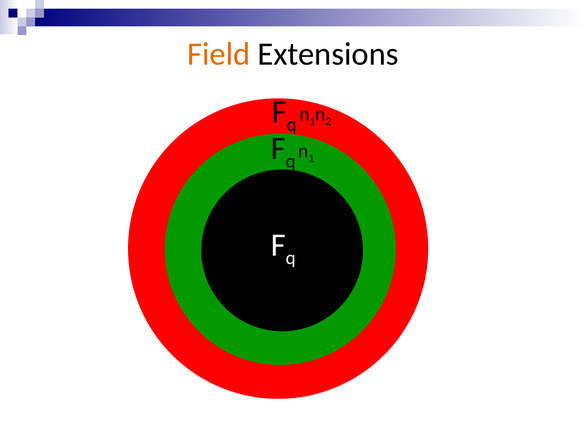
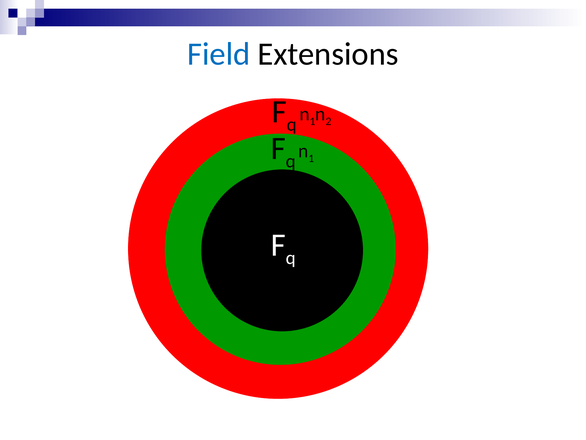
Field colour: orange -> blue (219, 54)
